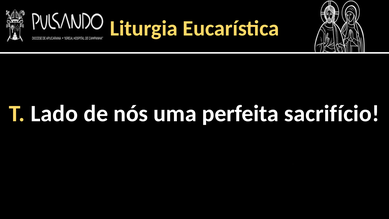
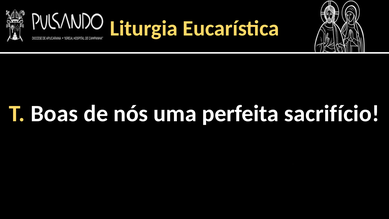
Lado: Lado -> Boas (54, 113)
